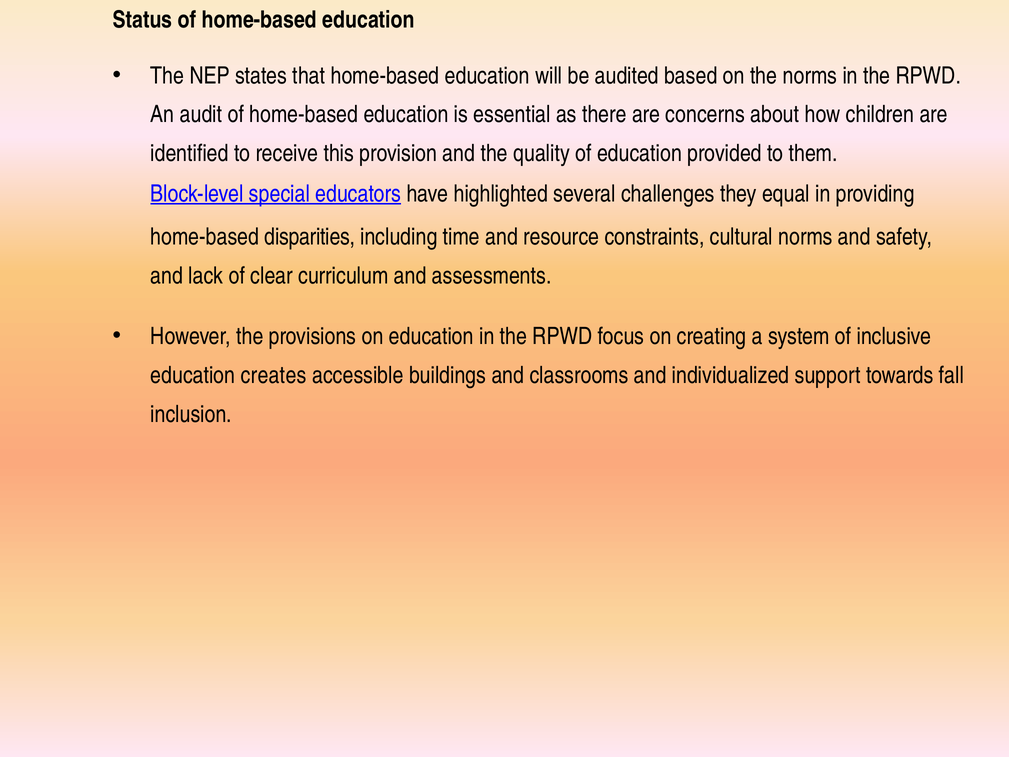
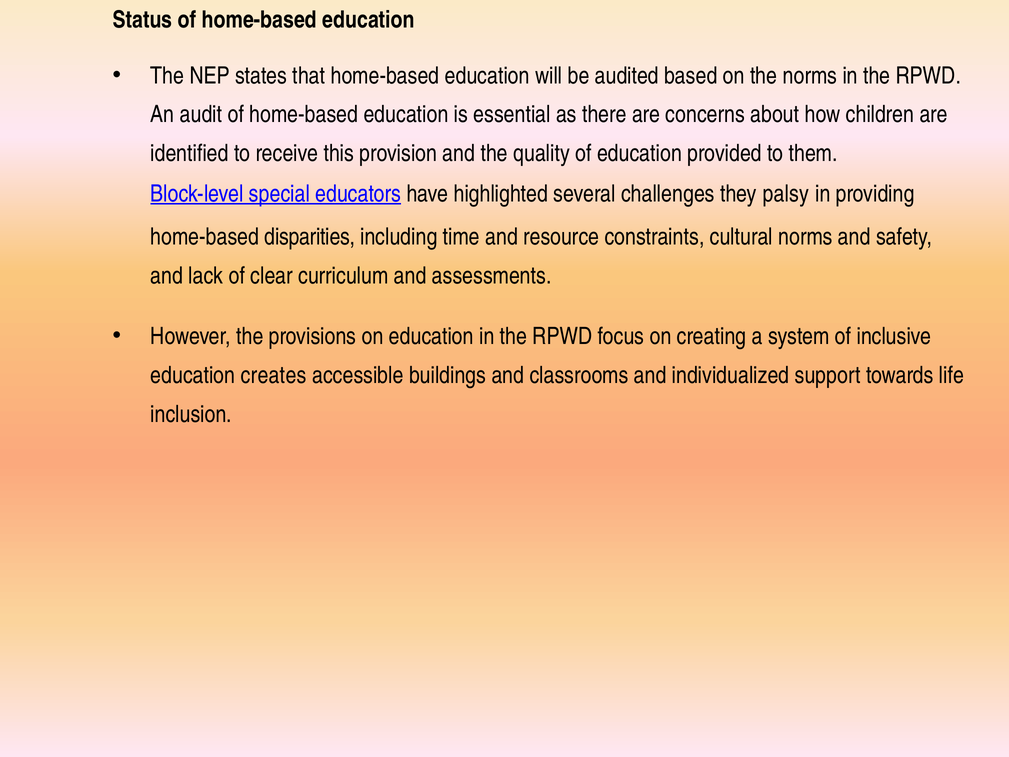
equal: equal -> palsy (786, 194)
fall: fall -> life (951, 375)
